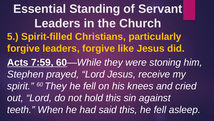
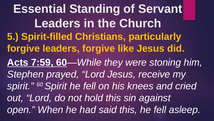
60 They: They -> Spirit (56, 86)
teeth: teeth -> open (21, 109)
